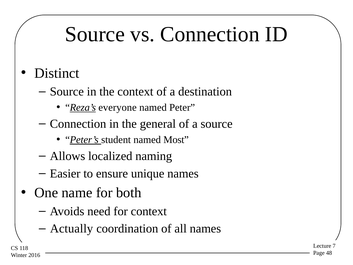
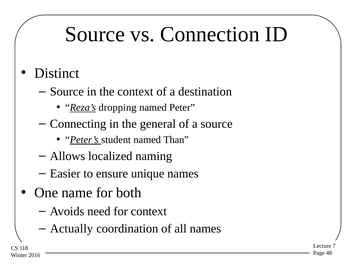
everyone: everyone -> dropping (118, 107)
Connection: Connection -> Connecting (78, 124)
Most: Most -> Than (176, 139)
